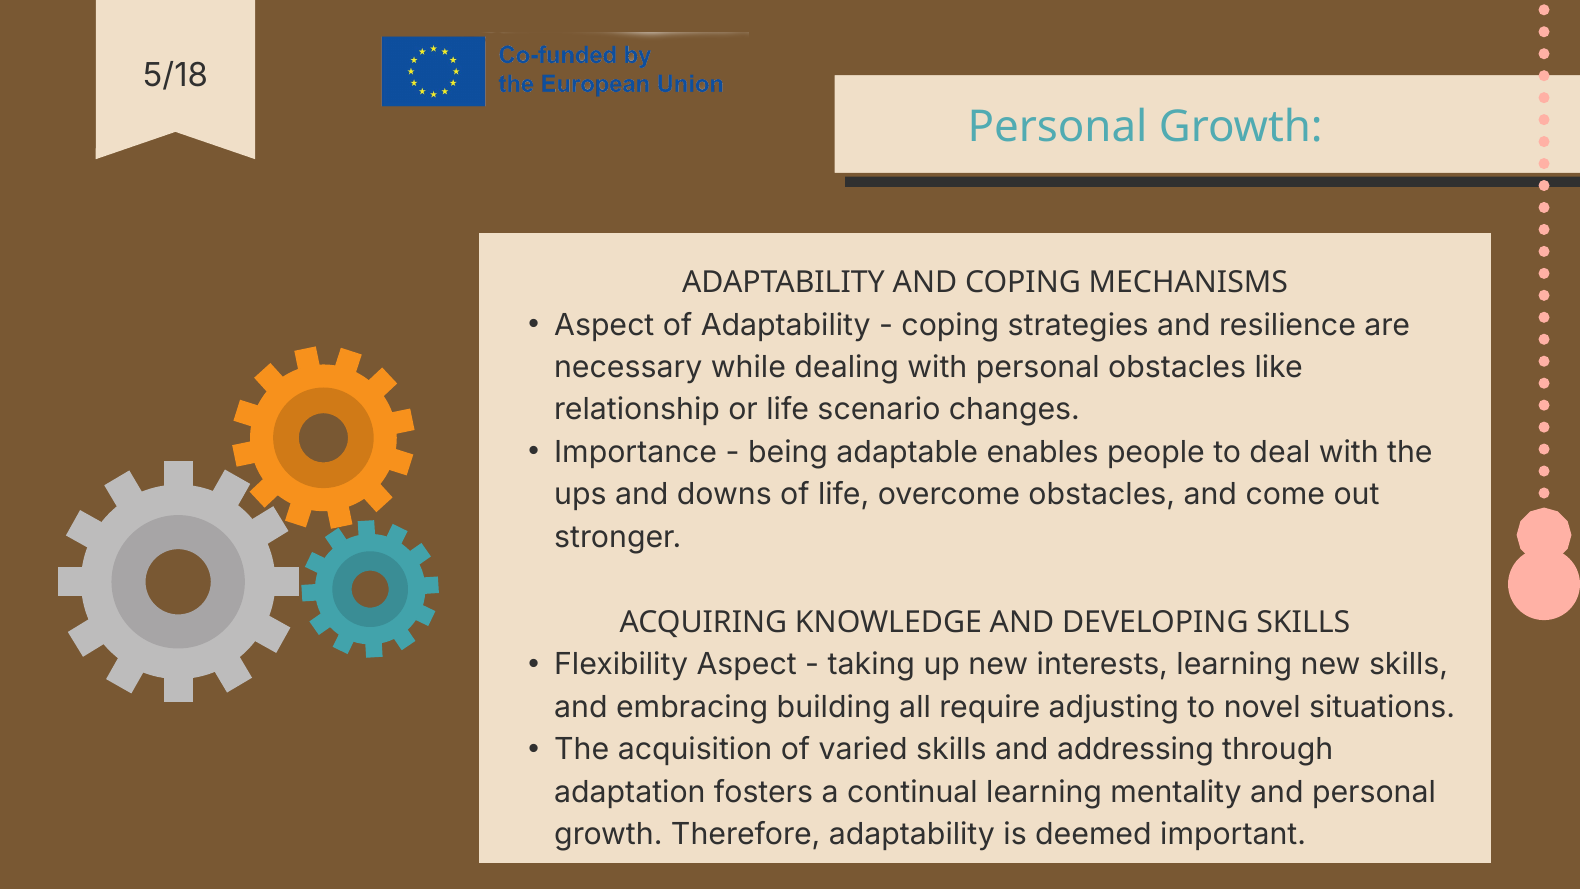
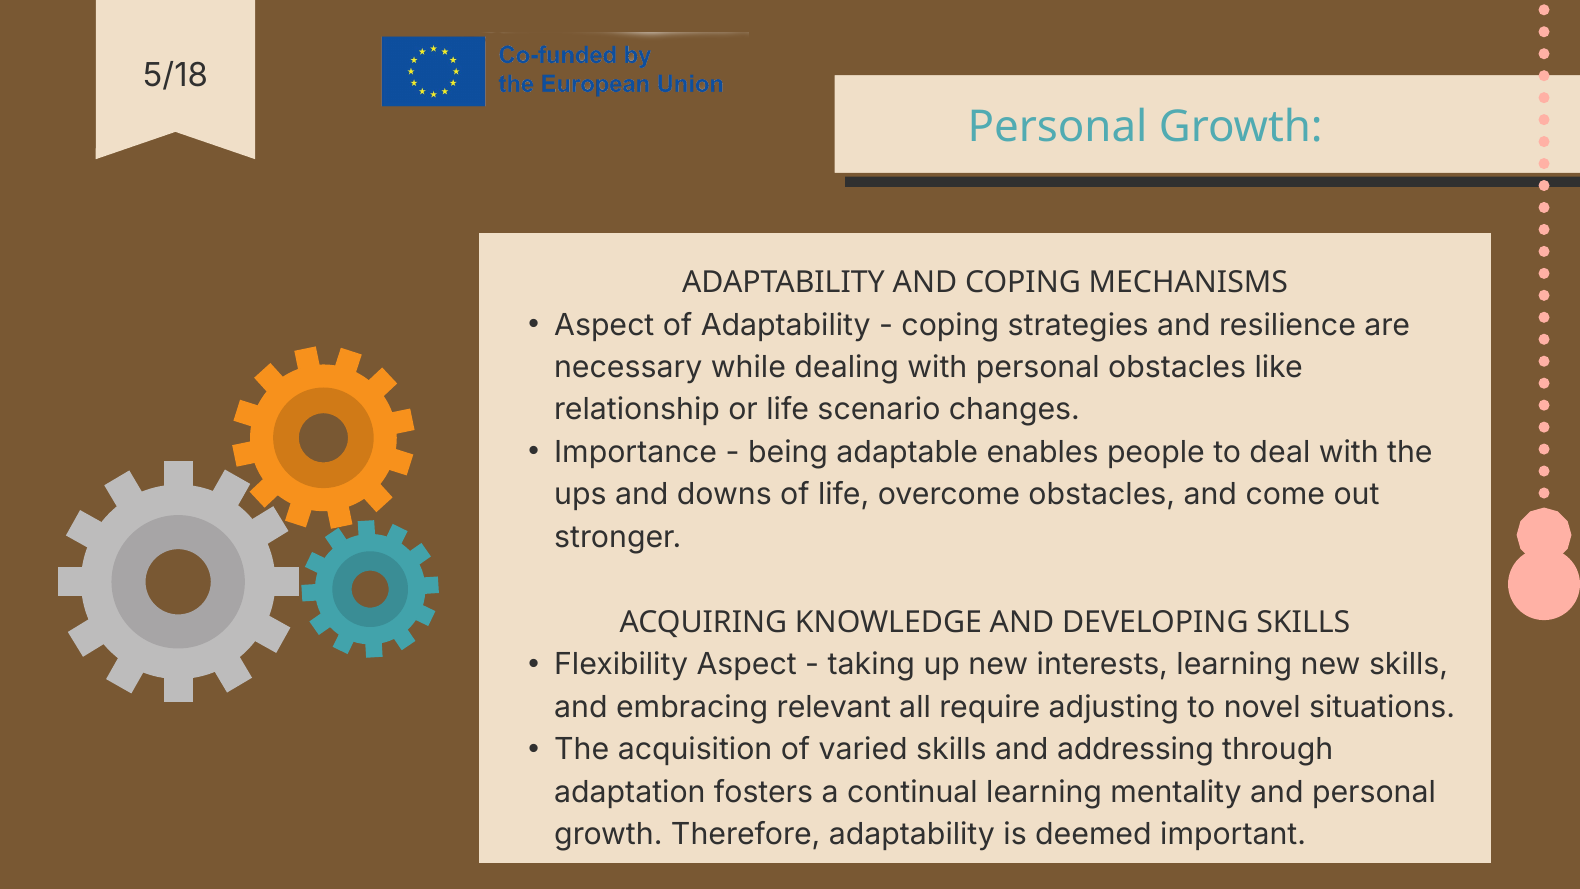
building: building -> relevant (834, 707)
